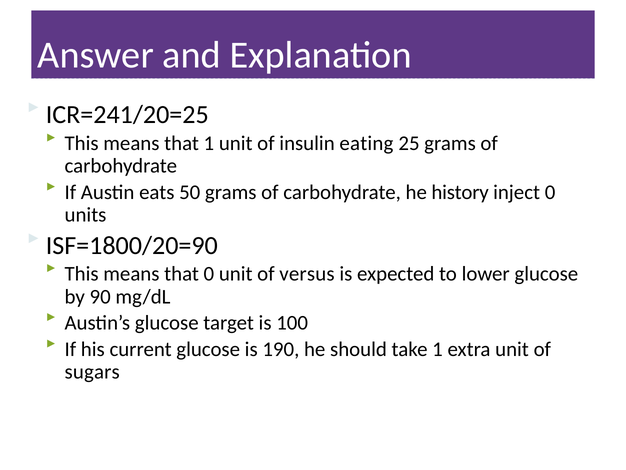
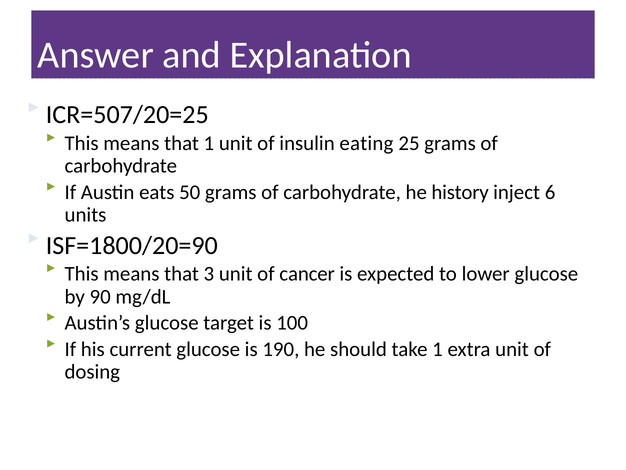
ICR=241/20=25: ICR=241/20=25 -> ICR=507/20=25 (127, 114)
inject 0: 0 -> 6 (550, 192)
that 0: 0 -> 3 (209, 274)
versus: versus -> cancer (307, 274)
sugars: sugars -> dosing (92, 372)
